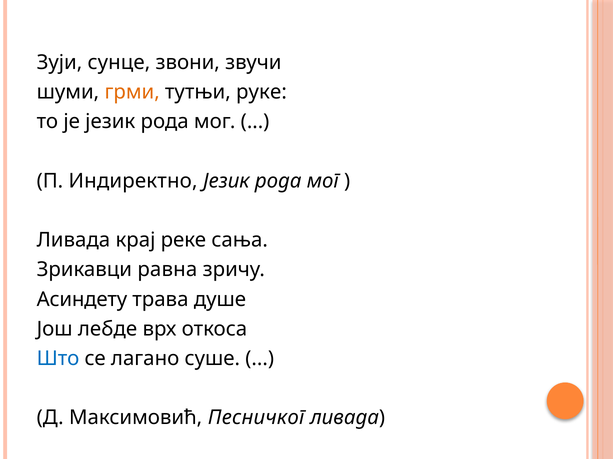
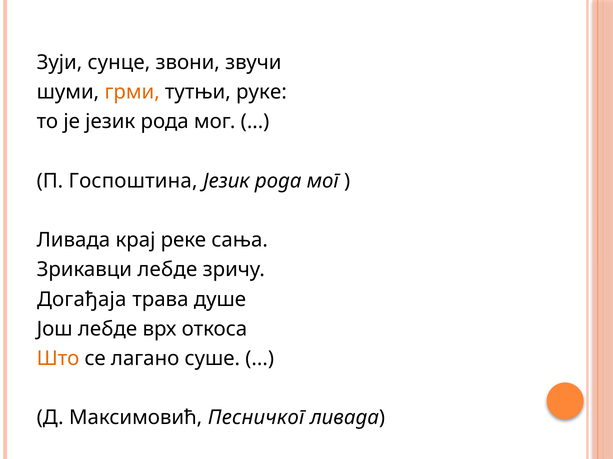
Индиректно: Индиректно -> Госпоштина (133, 181)
Зрикавци равна: равна -> лебде (167, 270)
Асиндету: Асиндету -> Догађаја (82, 300)
Што colour: blue -> orange (58, 359)
